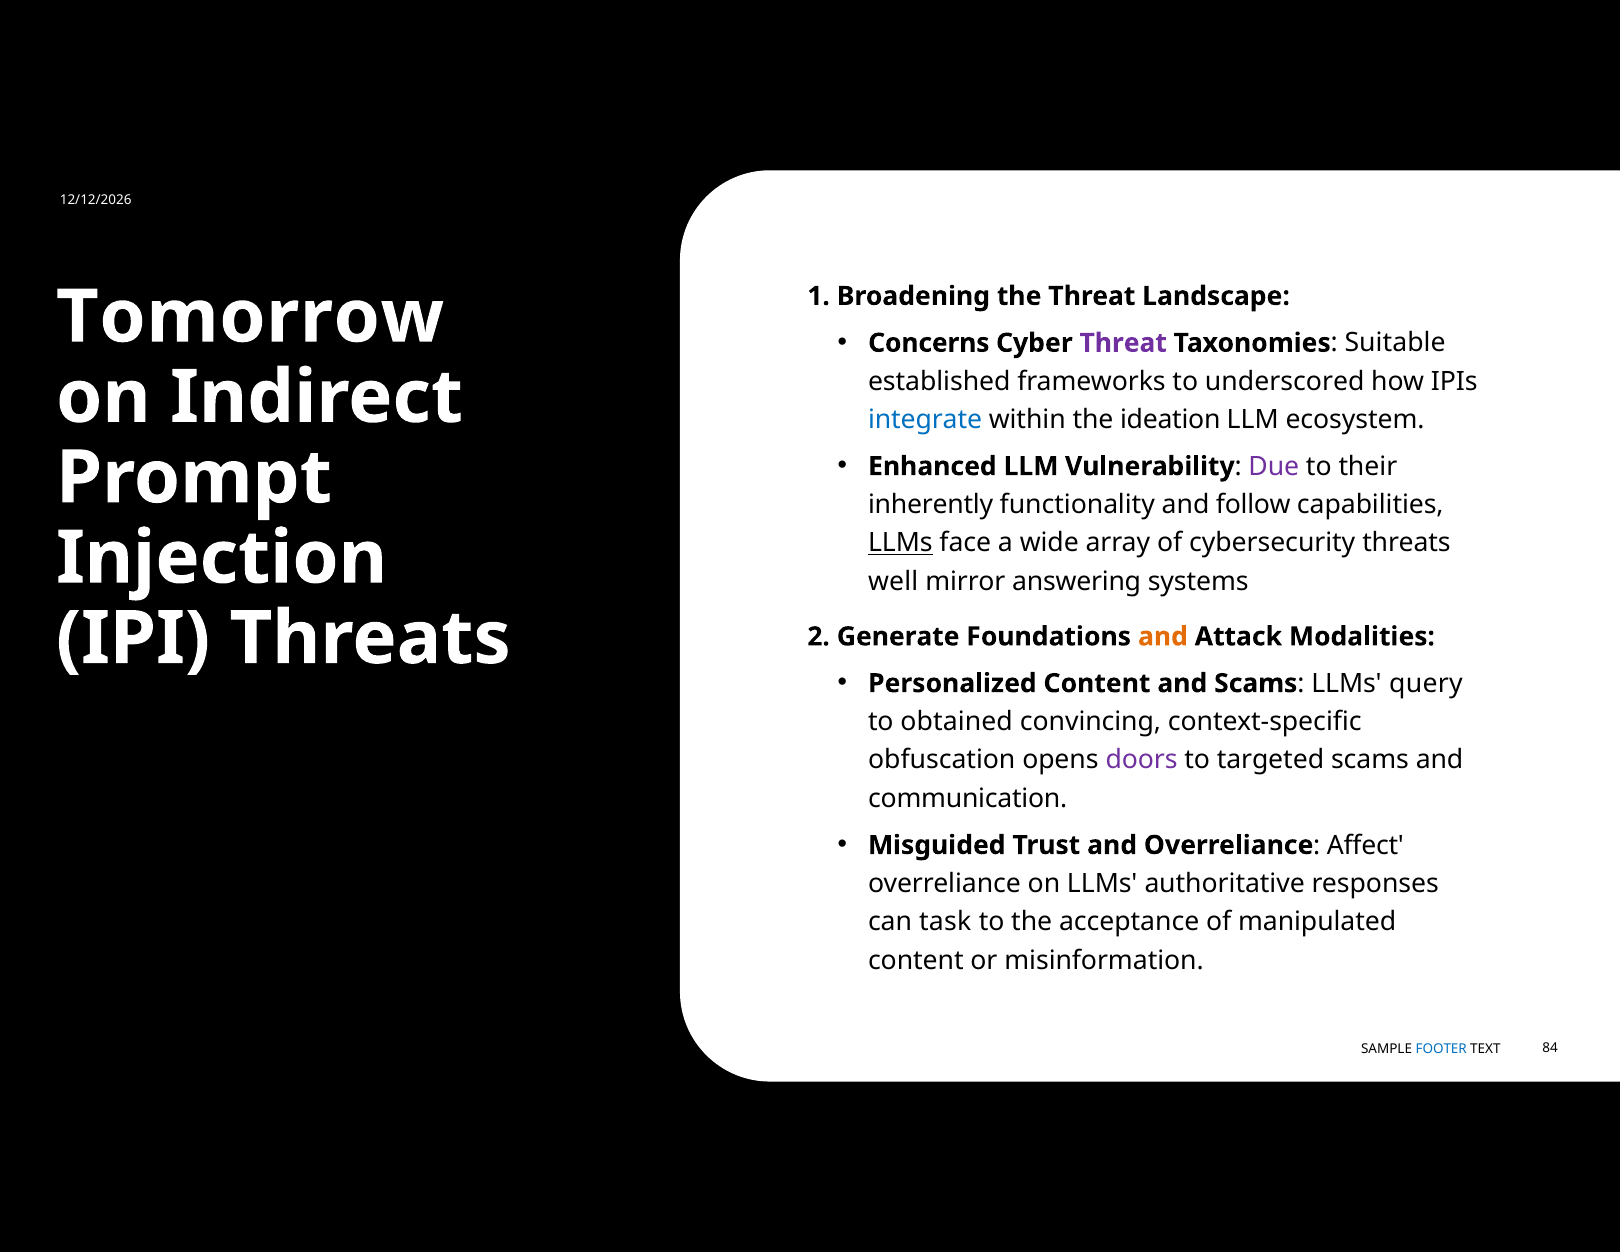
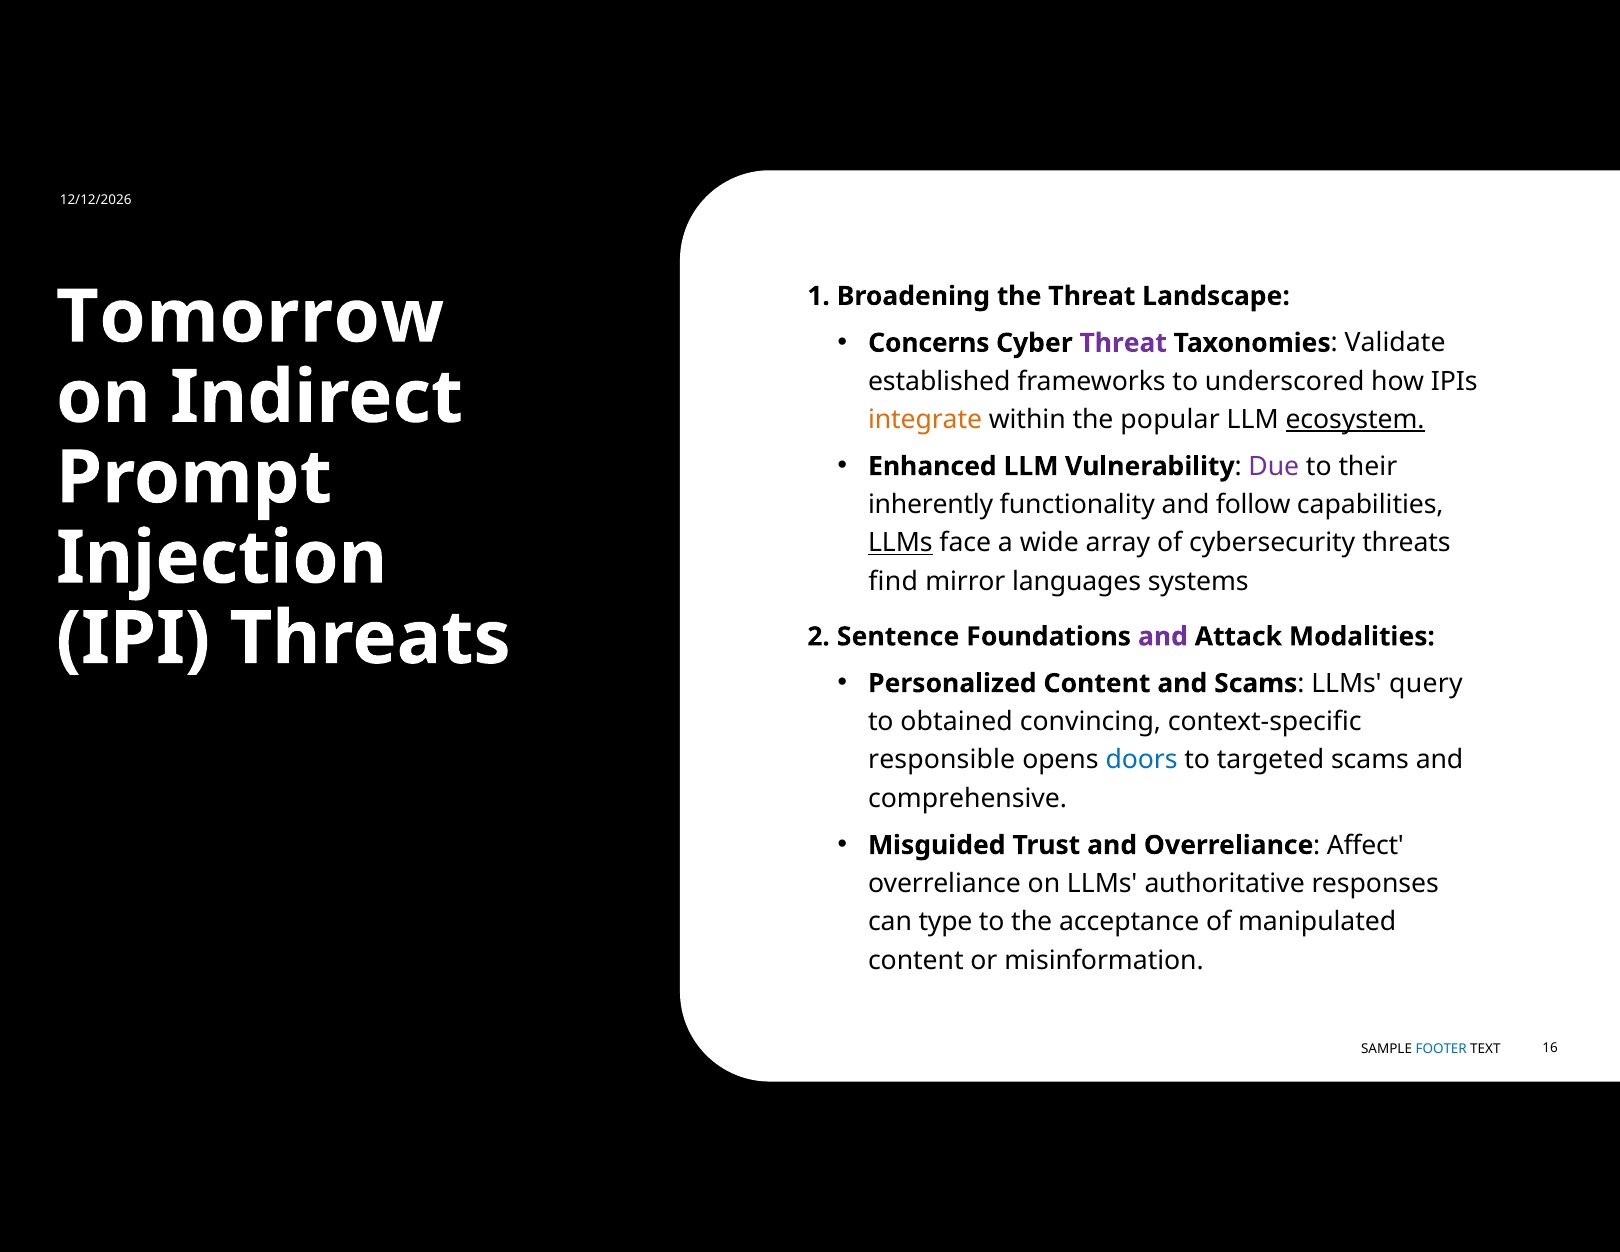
Suitable: Suitable -> Validate (1395, 343)
integrate colour: blue -> orange (925, 420)
ideation: ideation -> popular (1170, 420)
ecosystem underline: none -> present (1355, 420)
well: well -> find (893, 581)
answering: answering -> languages (1077, 581)
Generate: Generate -> Sentence (898, 637)
and colour: orange -> purple (1163, 637)
obfuscation: obfuscation -> responsible (942, 760)
doors colour: purple -> blue (1142, 760)
communication: communication -> comprehensive (968, 798)
task: task -> type (945, 922)
84: 84 -> 16 (1550, 1048)
